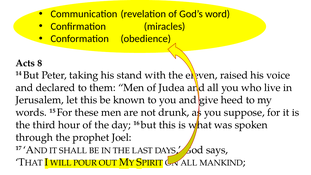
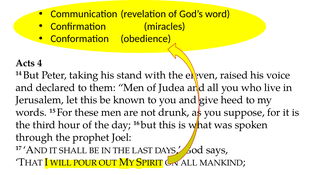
8: 8 -> 4 (40, 63)
